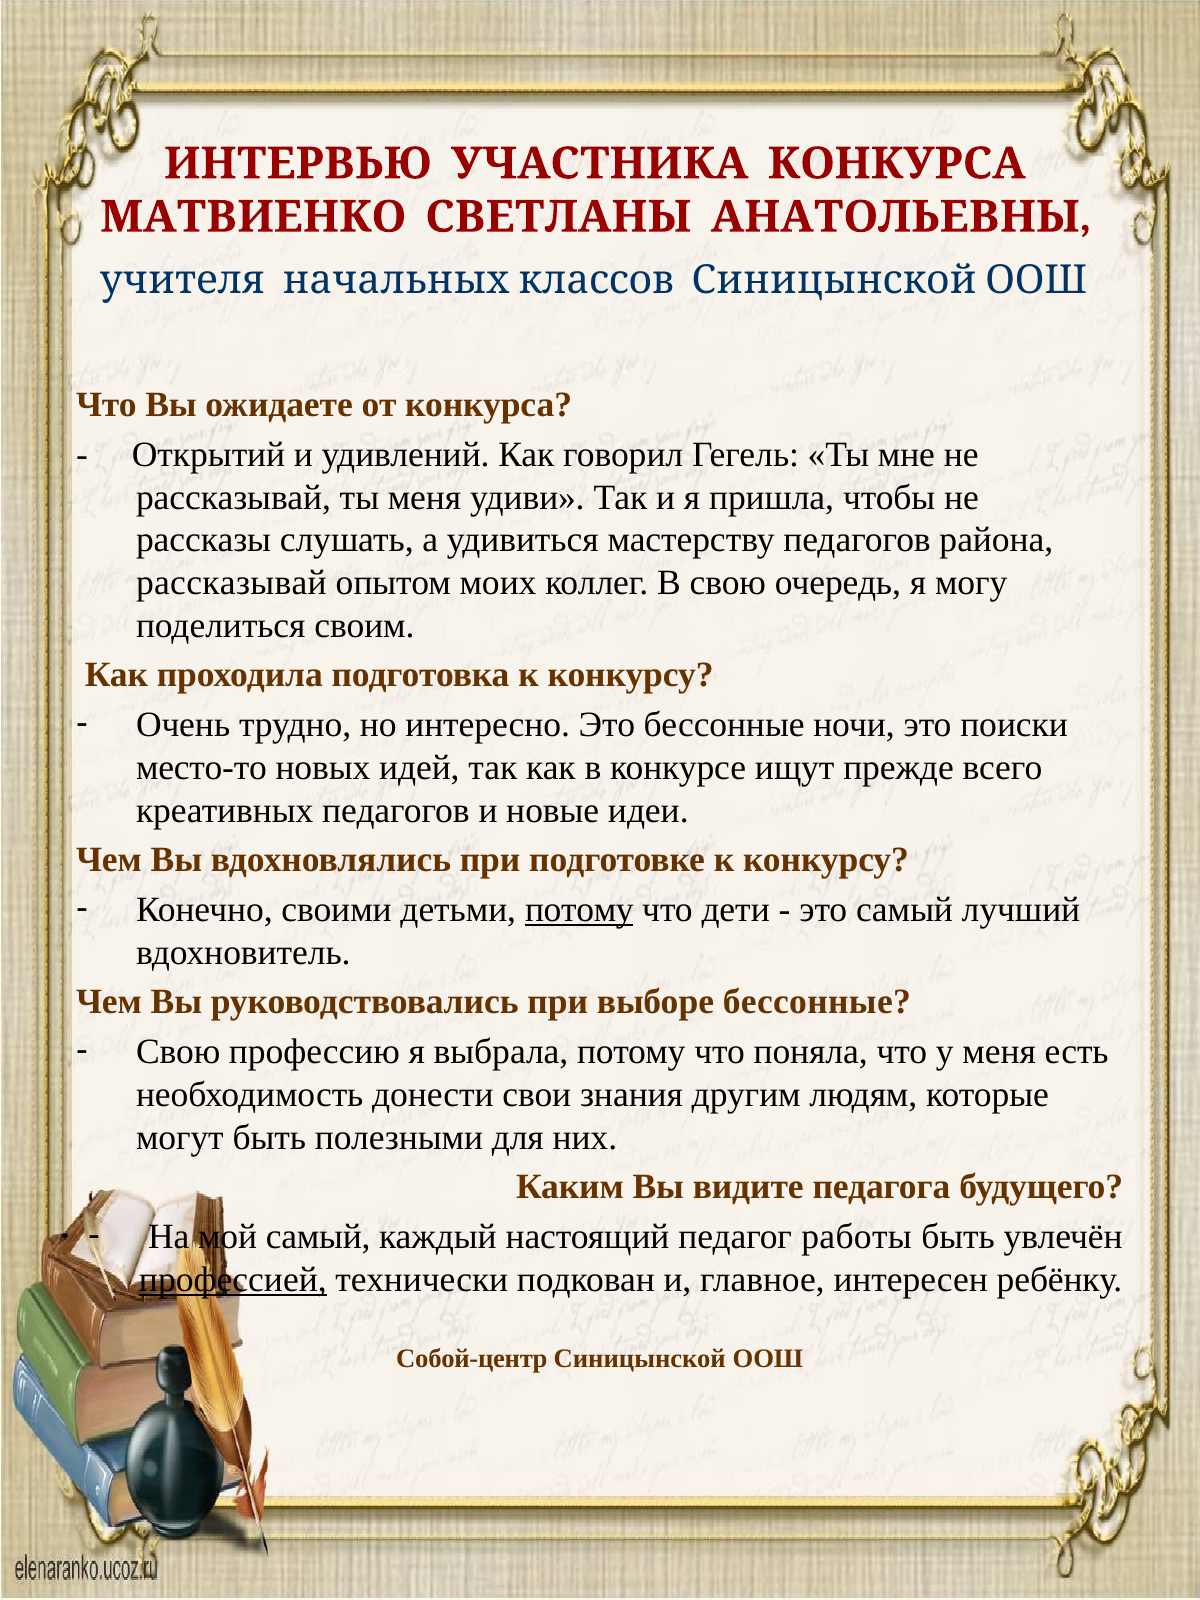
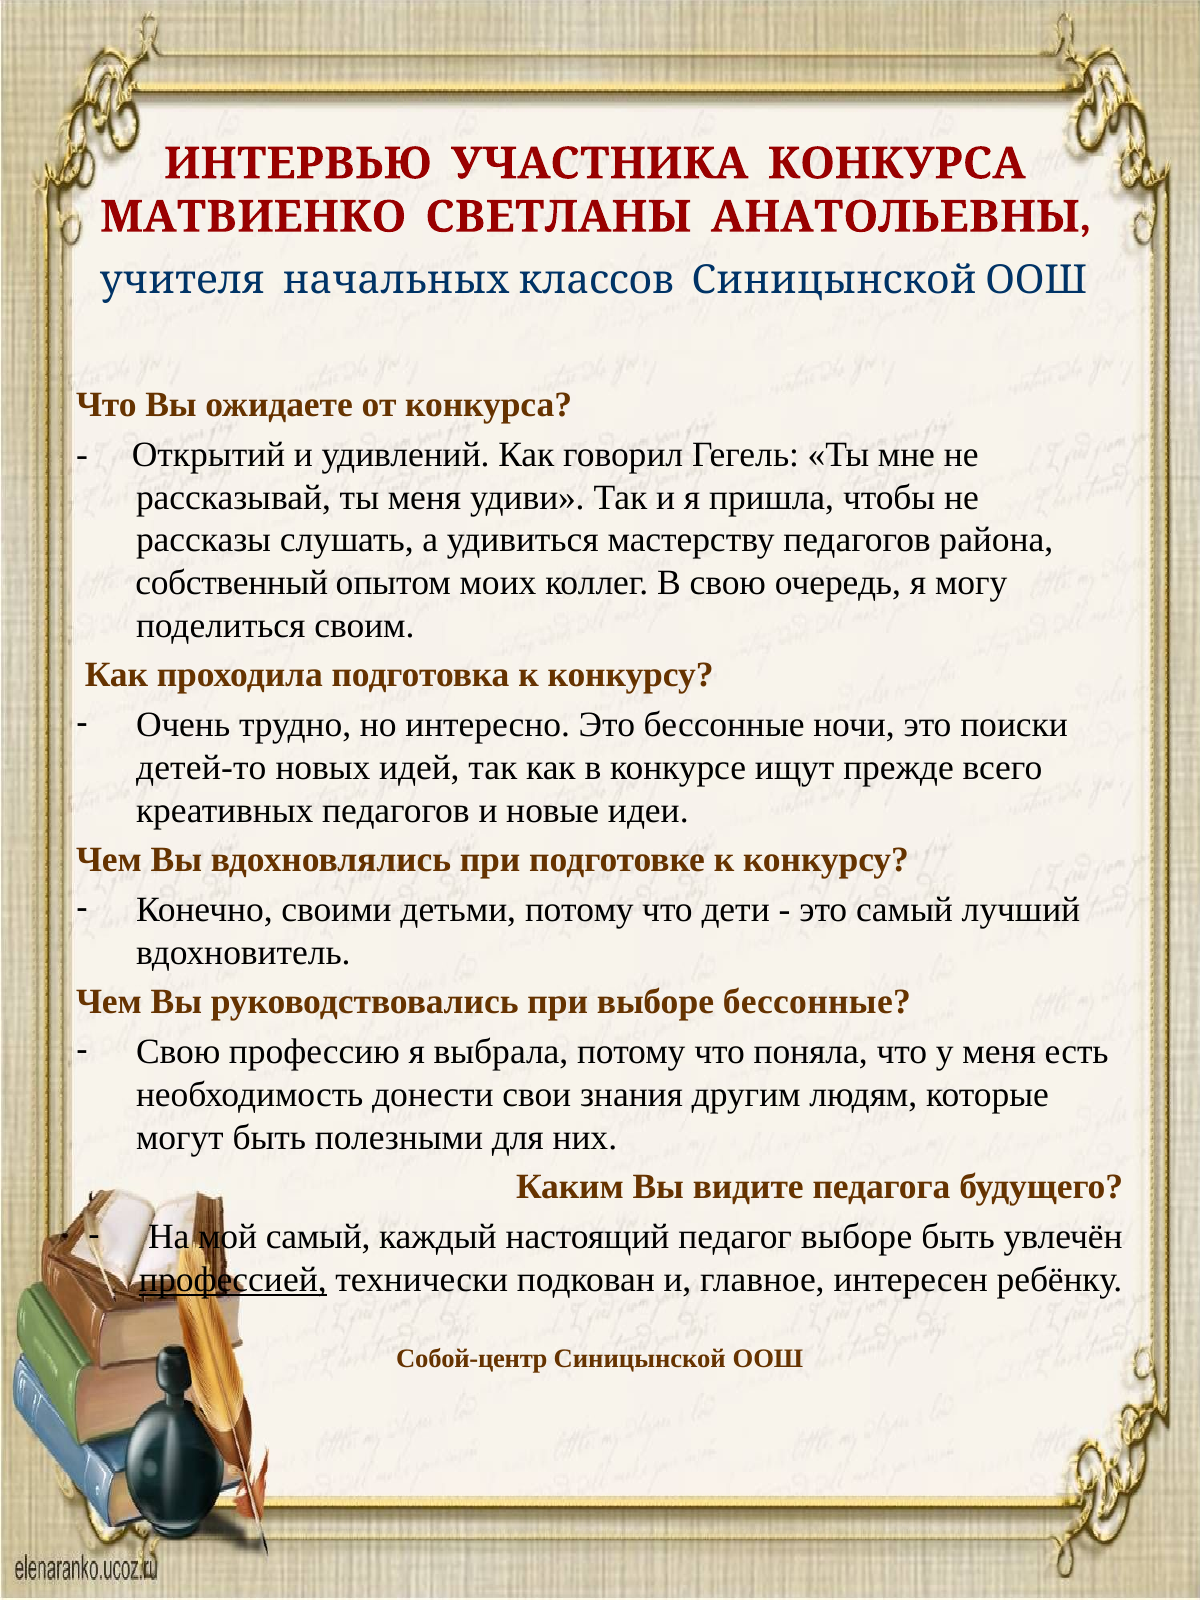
рассказывай: рассказывай -> собственный (232, 583)
место-то: место-то -> детей-то (201, 768)
потому underline: present -> none (579, 910)
педагог работы: работы -> выборе (857, 1237)
